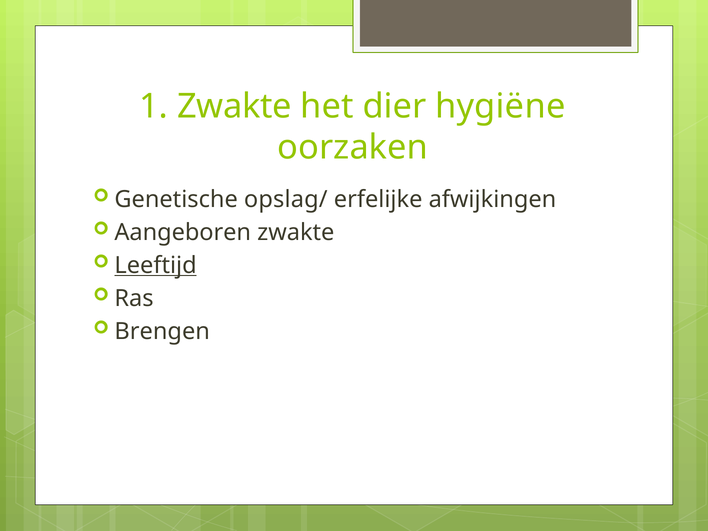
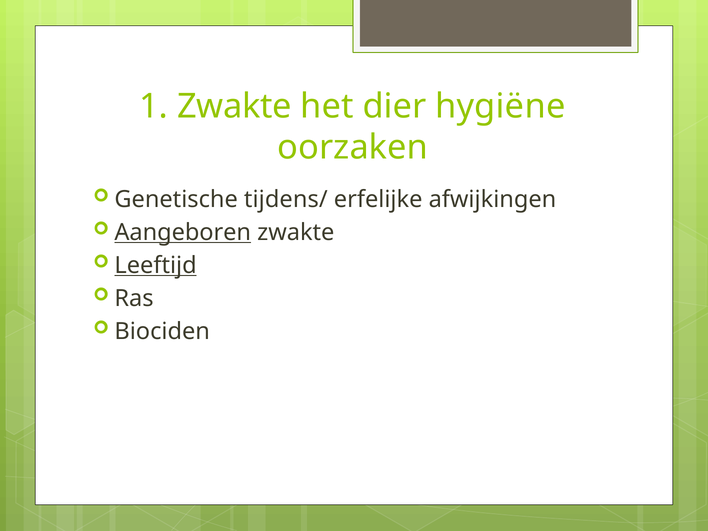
opslag/: opslag/ -> tijdens/ (286, 199)
Aangeboren underline: none -> present (183, 232)
Brengen: Brengen -> Biociden (162, 331)
